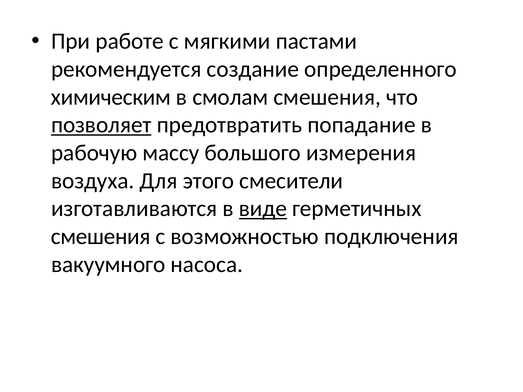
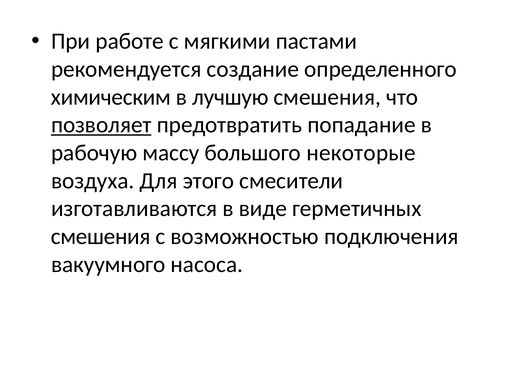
смолам: смолам -> лучшую (230, 97)
измерения: измерения -> некоторые (361, 153)
виде underline: present -> none (263, 209)
